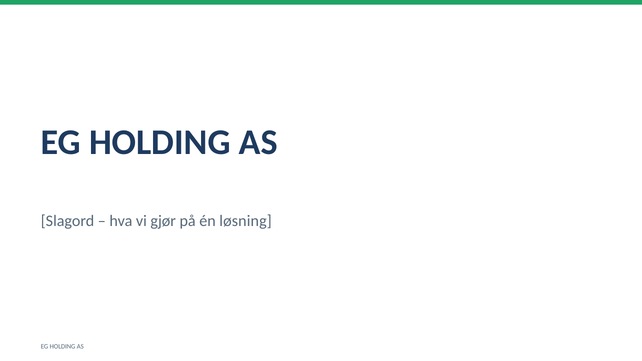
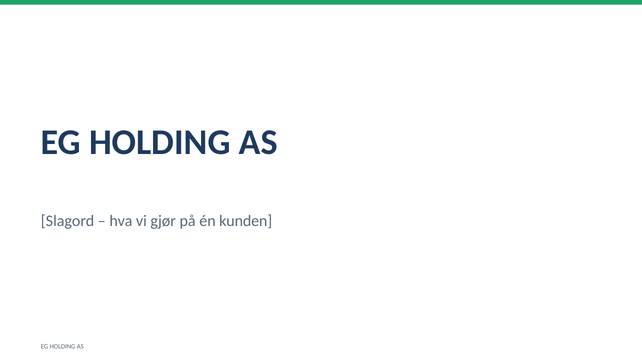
løsning: løsning -> kunden (246, 221)
